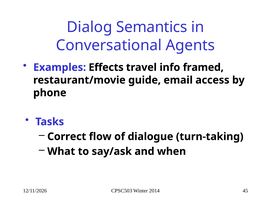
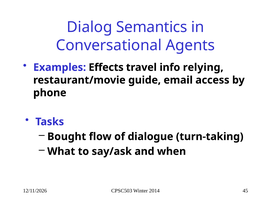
framed: framed -> relying (203, 67)
Correct: Correct -> Bought (67, 136)
